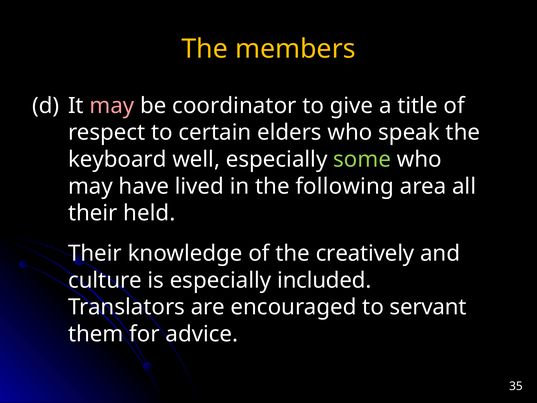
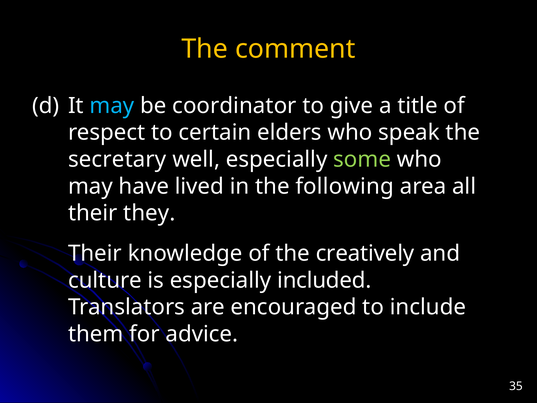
members: members -> comment (295, 49)
may colour: pink -> light blue (112, 106)
keyboard: keyboard -> secretary (117, 159)
held: held -> they (149, 213)
servant: servant -> include (428, 307)
